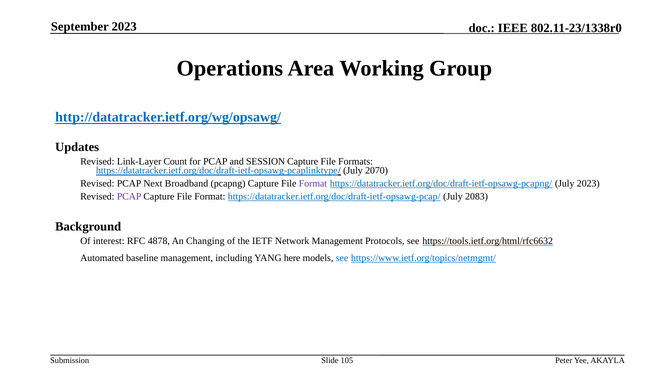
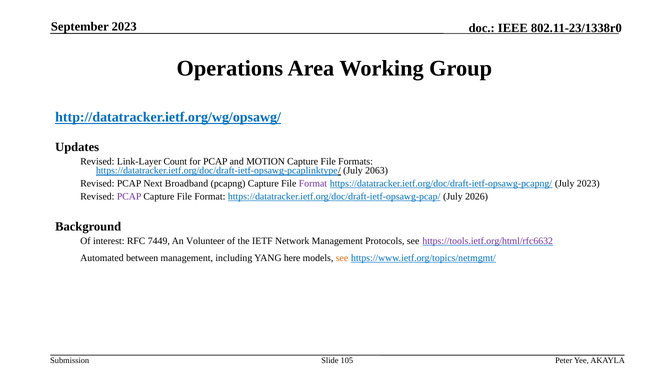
SESSION: SESSION -> MOTION (266, 161)
2070: 2070 -> 2063 (377, 171)
2083: 2083 -> 2026 (477, 197)
4878: 4878 -> 7449 (159, 241)
Changing: Changing -> Volunteer (205, 241)
https://tools.ietf.org/html/rfc6632 colour: black -> purple (488, 241)
baseline: baseline -> between (142, 258)
see colour: blue -> orange (342, 258)
